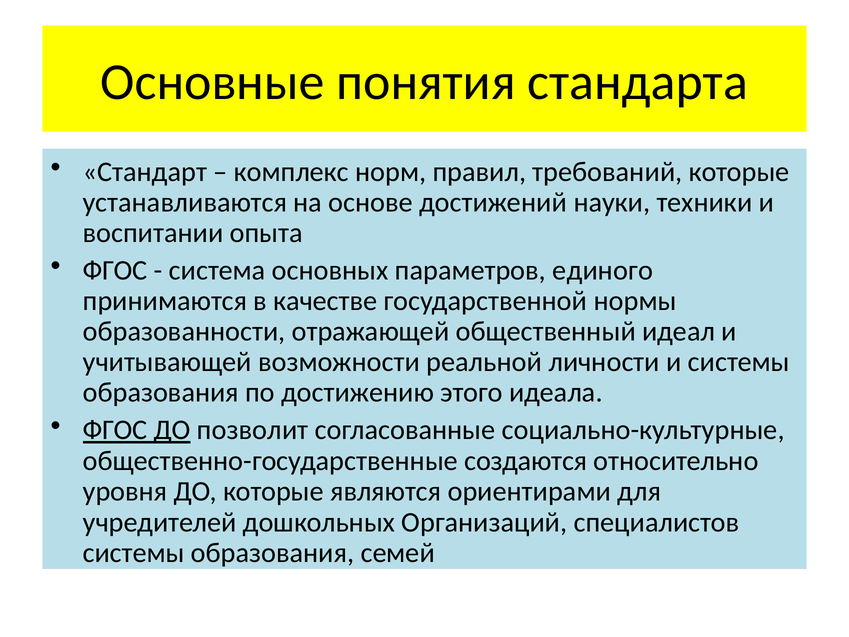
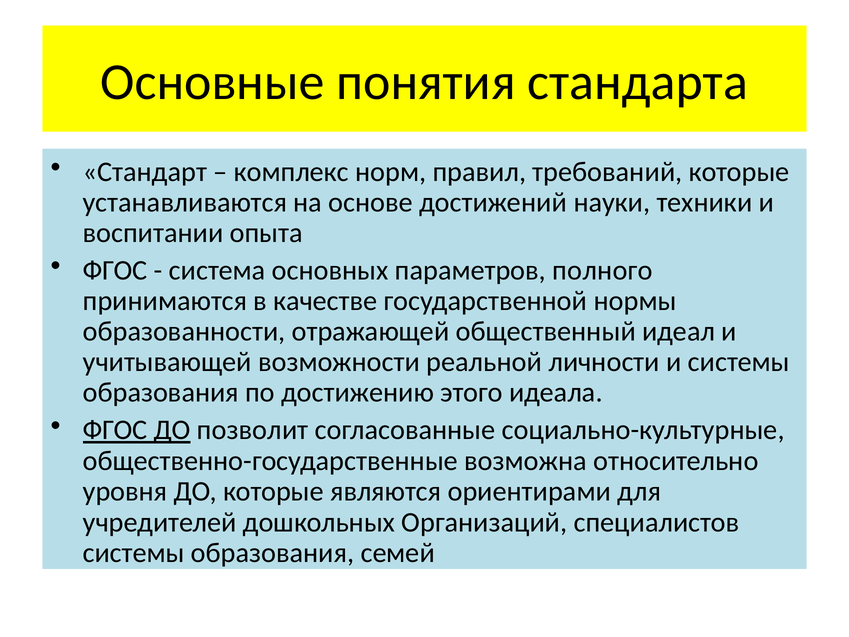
единого: единого -> полного (603, 270)
создаются: создаются -> возможна (526, 461)
